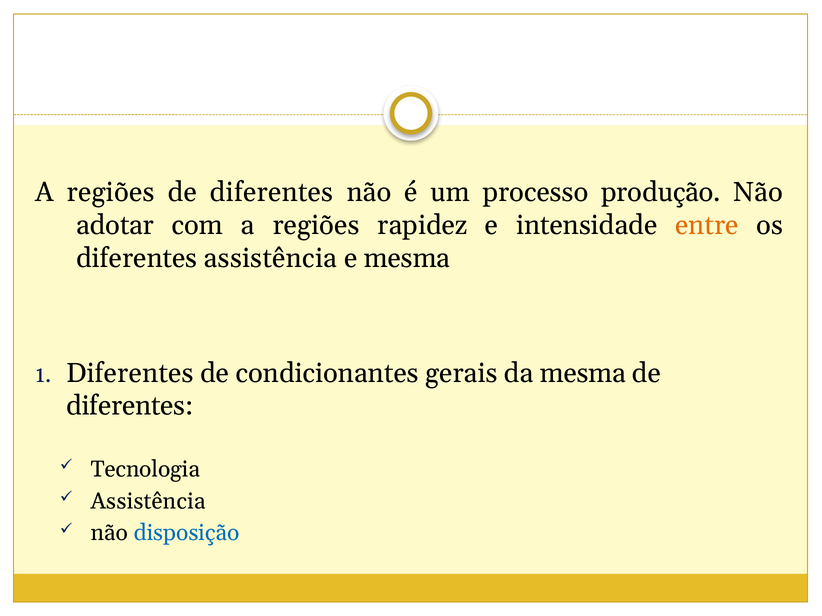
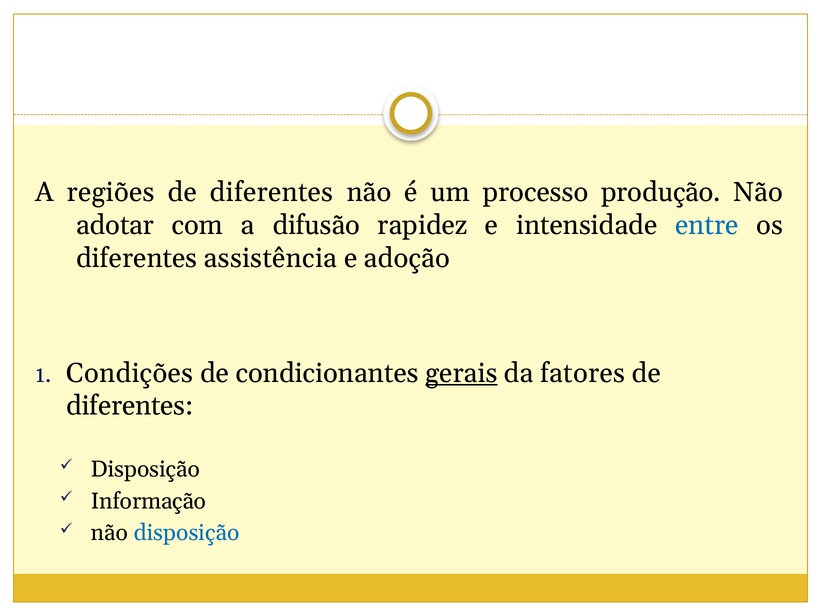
com a regiões: regiões -> difusão (316, 225)
entre colour: orange -> blue (707, 225)
e mesma: mesma -> adoção (407, 258)
Diferentes: Diferentes -> Condições (130, 373)
gerais underline: none -> present (461, 373)
da mesma: mesma -> fatores (583, 373)
Tecnologia: Tecnologia -> Disposição (145, 469)
Assistência: Assistência -> Informação (148, 501)
